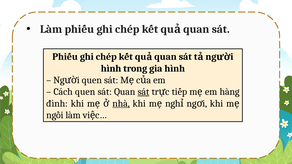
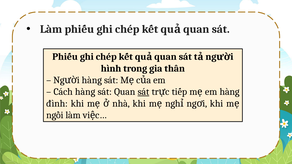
gia hình: hình -> thân (175, 69)
quen: quen -> hàng (92, 80)
Cách quen: quen -> hàng (85, 92)
nhà underline: present -> none (121, 104)
